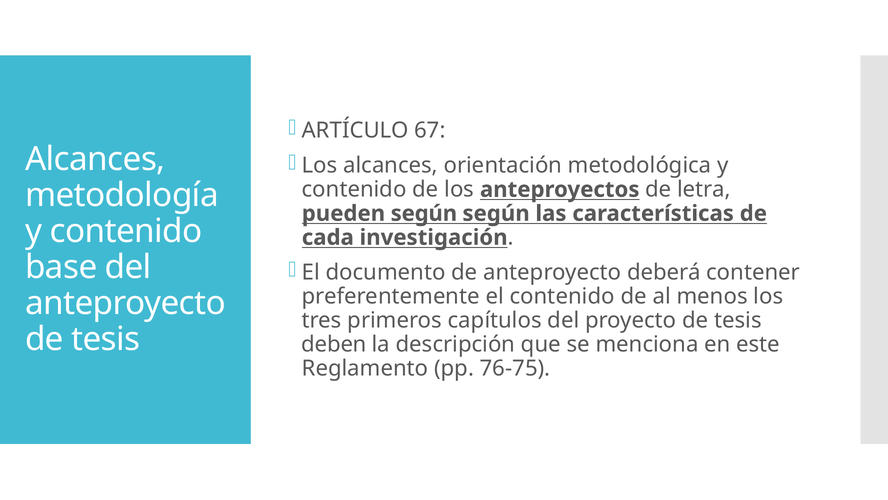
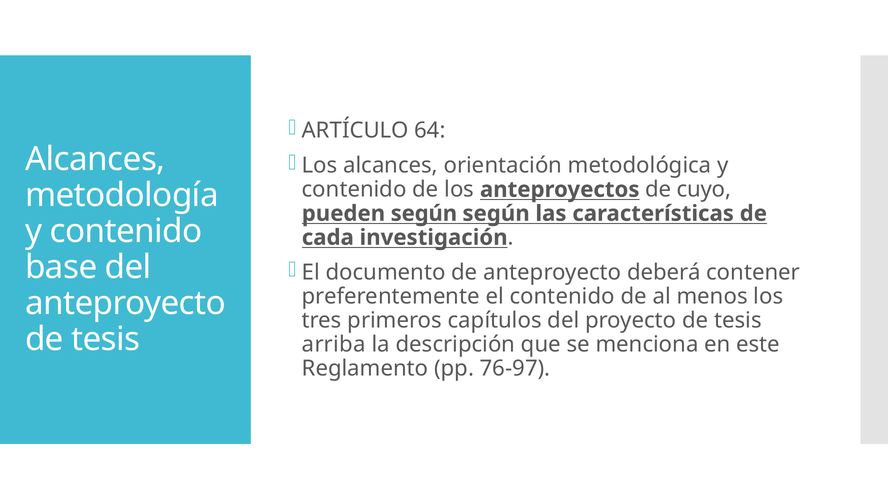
67: 67 -> 64 (430, 130)
letra: letra -> cuyo (704, 189)
deben: deben -> arriba (334, 344)
76-75: 76-75 -> 76-97 (515, 368)
